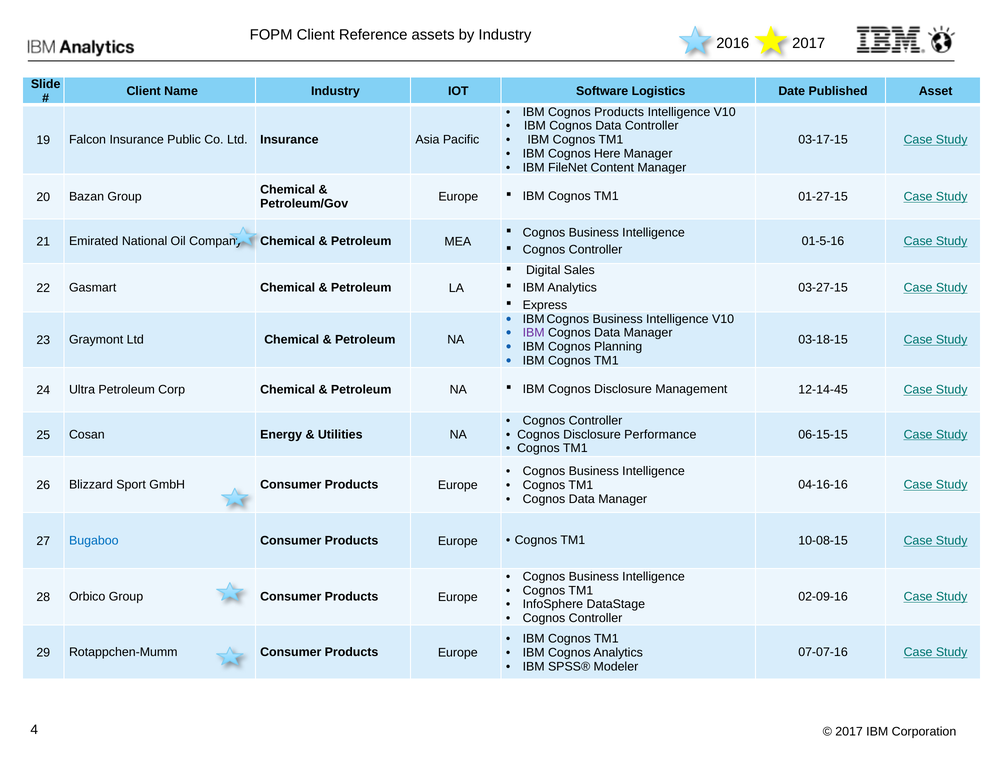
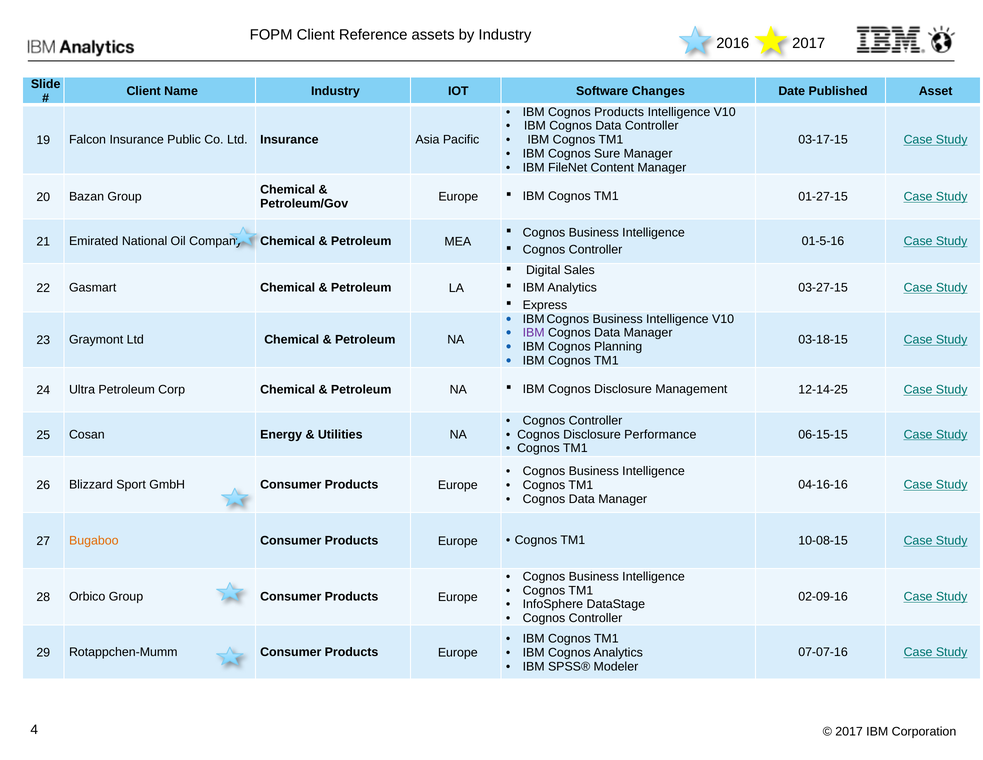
Logistics: Logistics -> Changes (658, 91)
Here: Here -> Sure (607, 153)
12-14-45: 12-14-45 -> 12-14-25 (823, 390)
Bugaboo colour: blue -> orange (94, 540)
